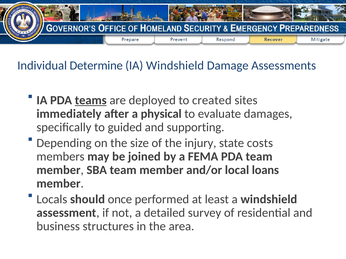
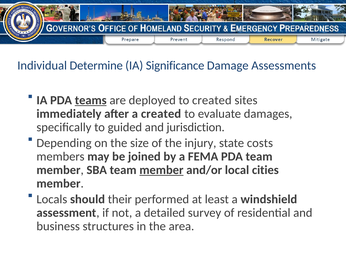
IA Windshield: Windshield -> Significance (175, 66)
a physical: physical -> created (161, 114)
supporting: supporting -> jurisdiction (196, 127)
member underline: none -> present (161, 170)
loans: loans -> cities (265, 170)
once: once -> their (120, 200)
